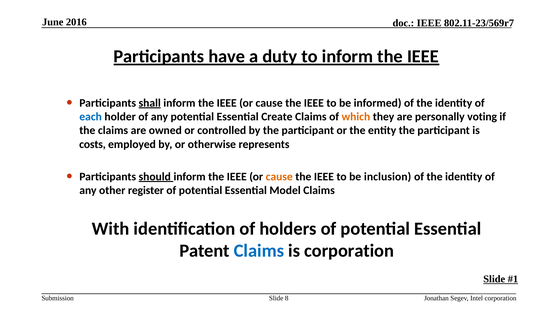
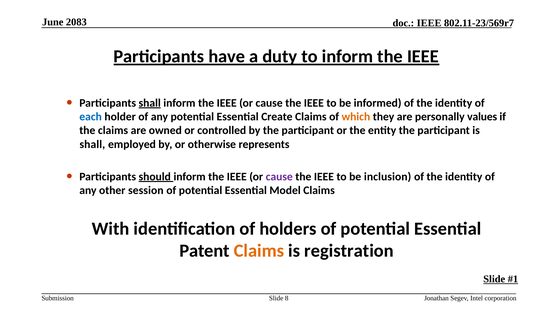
2016: 2016 -> 2083 (76, 22)
voting: voting -> values (482, 117)
costs: costs -> shall (92, 144)
cause colour: orange -> purple (279, 177)
register: register -> session (146, 190)
Claims colour: blue -> orange (259, 251)
is corporation: corporation -> registration (349, 251)
